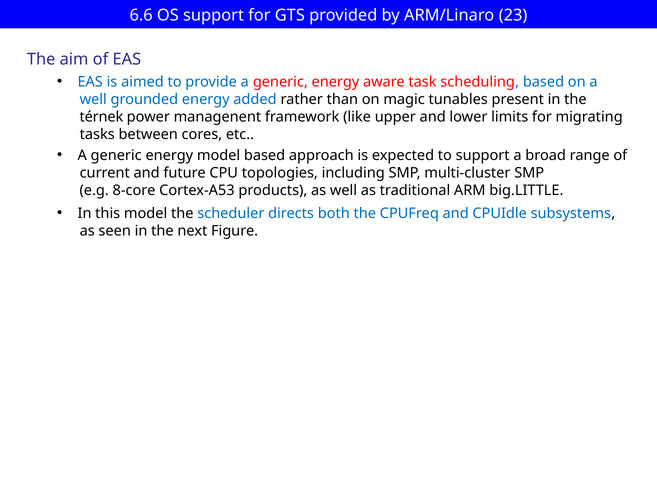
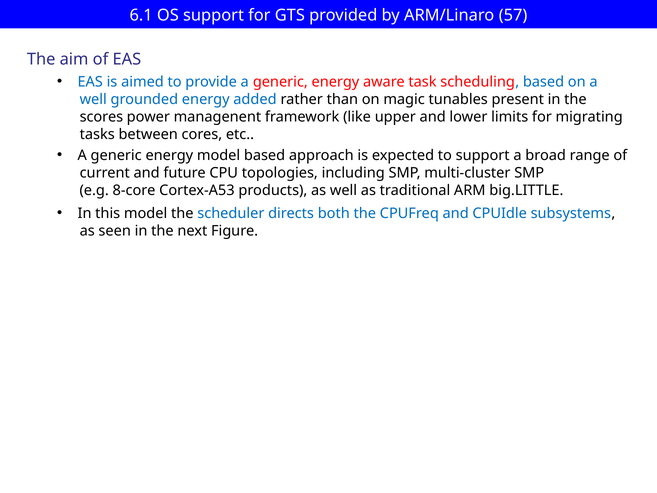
6.6: 6.6 -> 6.1 (141, 15)
23: 23 -> 57 (513, 15)
térnek: térnek -> scores (101, 117)
